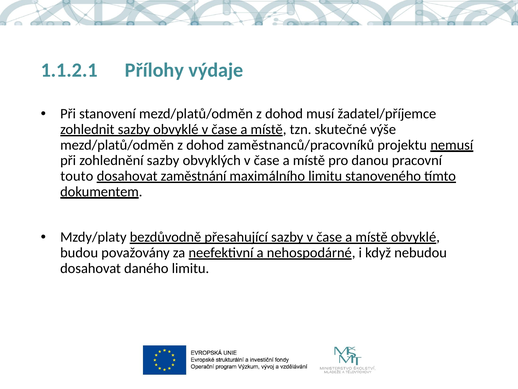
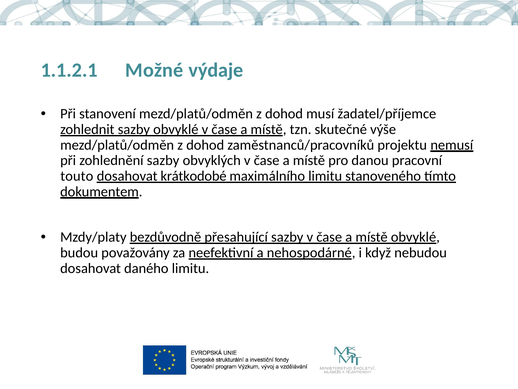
Přílohy: Přílohy -> Možné (154, 70)
zaměstnání: zaměstnání -> krátkodobé (194, 176)
